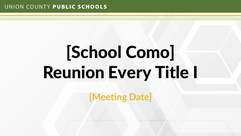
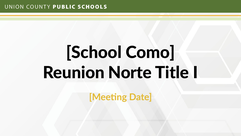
Every: Every -> Norte (130, 73)
